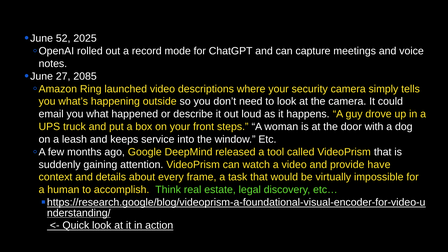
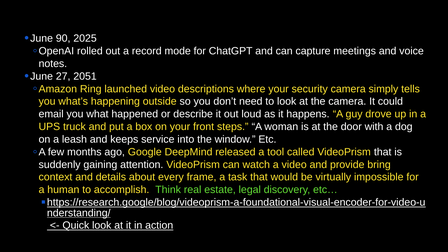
52: 52 -> 90 (63, 38)
2085: 2085 -> 2051 (85, 76)
have: have -> bring (379, 165)
